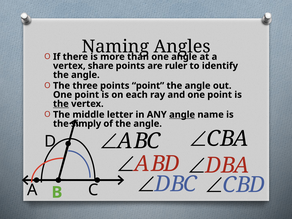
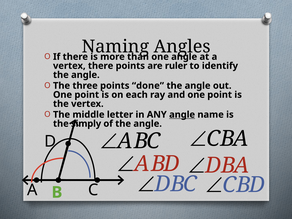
vertex share: share -> there (101, 66)
points point: point -> done (148, 86)
the underline: present -> none (61, 104)
